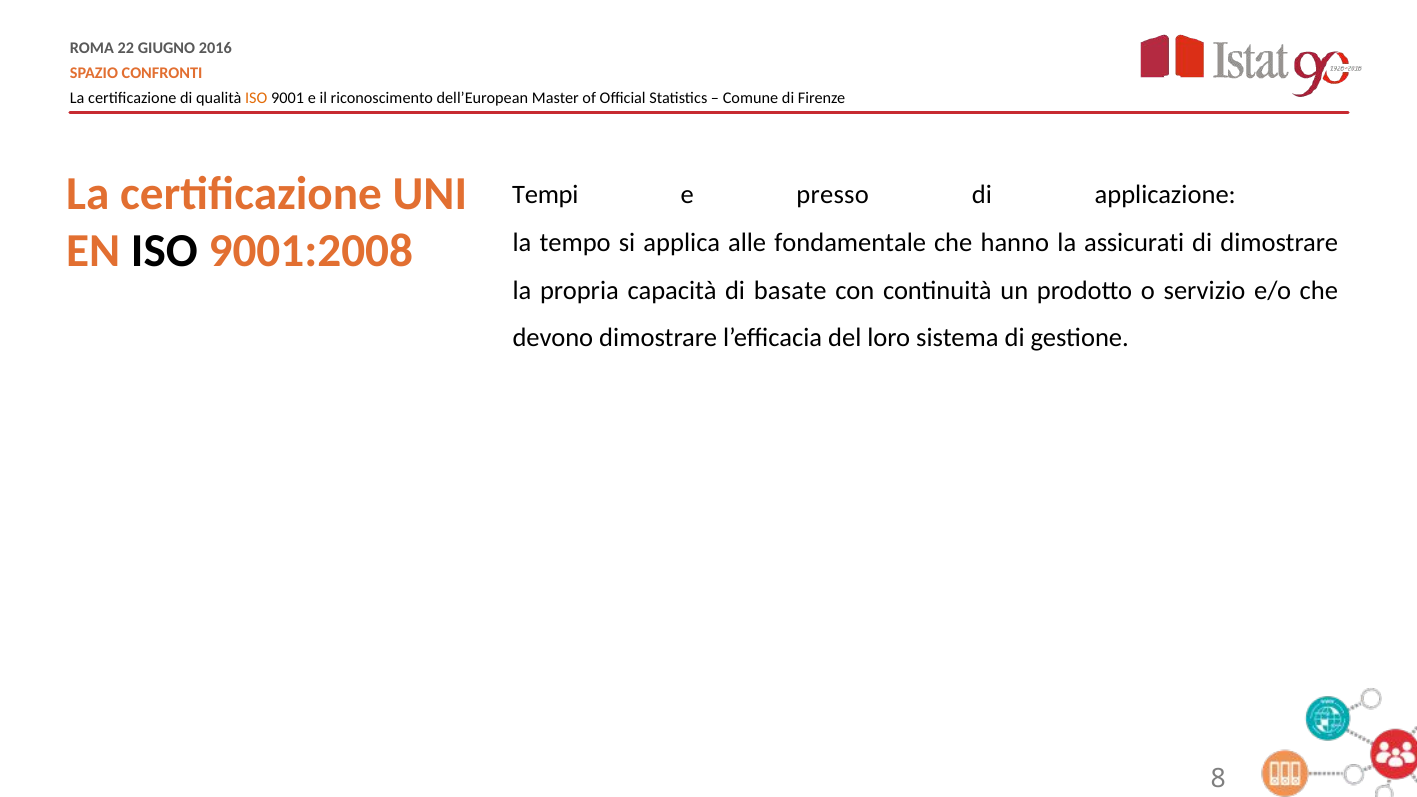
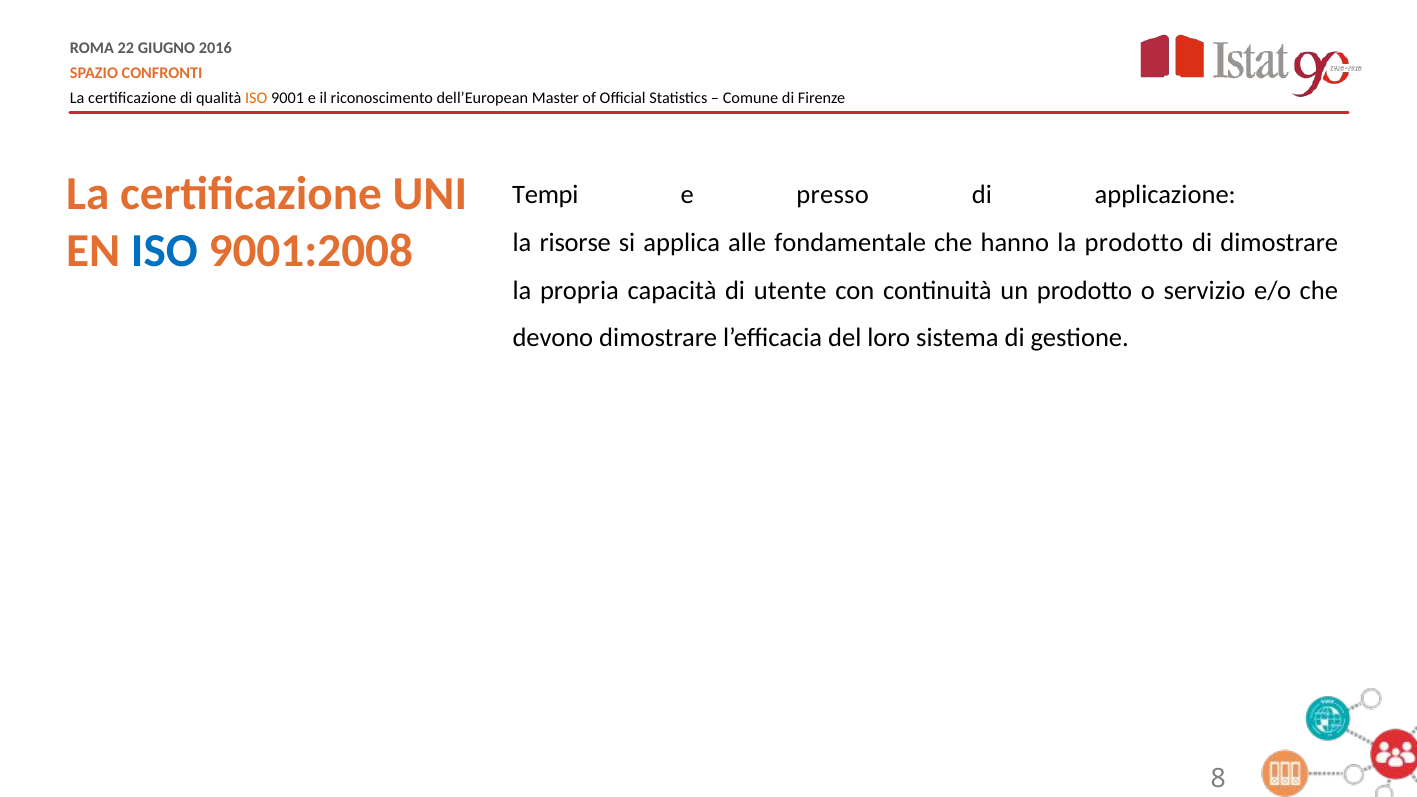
ISO colour: black -> blue (164, 251)
tempo: tempo -> risorse (575, 243)
la assicurati: assicurati -> prodotto (1134, 243)
basate: basate -> utente (790, 290)
